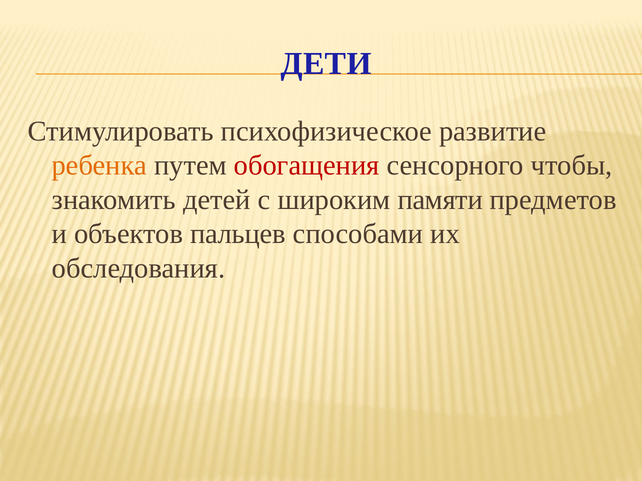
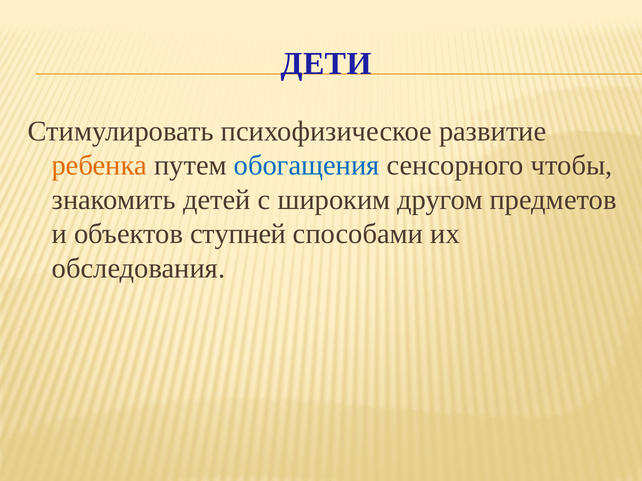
обогащения colour: red -> blue (307, 166)
памяти: памяти -> другом (440, 200)
пальцев: пальцев -> ступней (238, 234)
